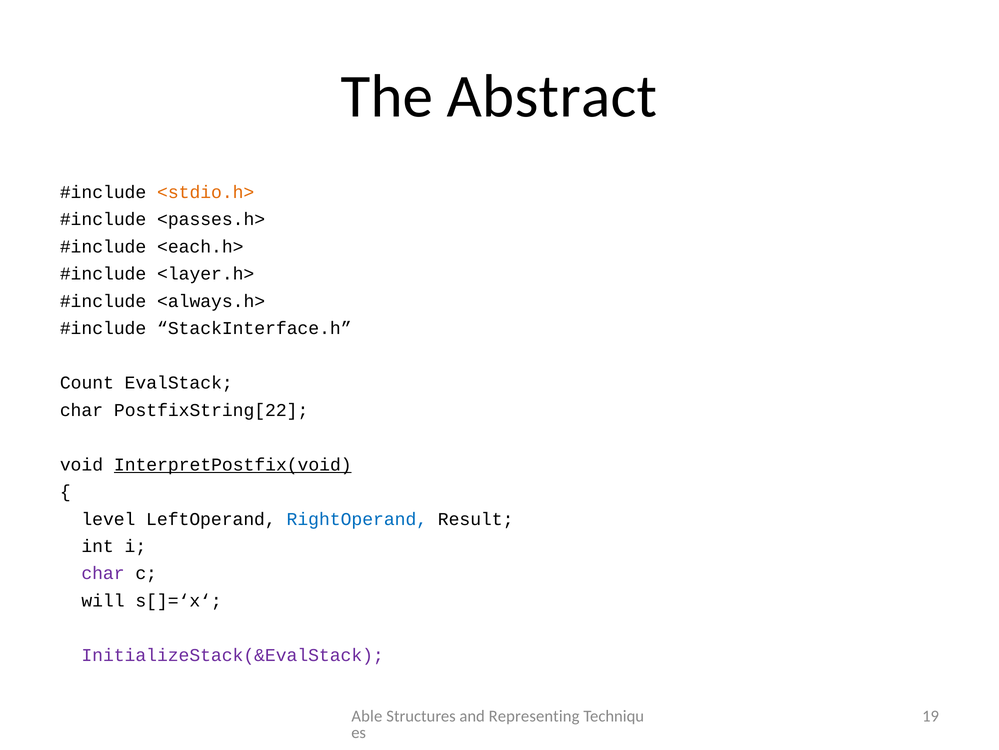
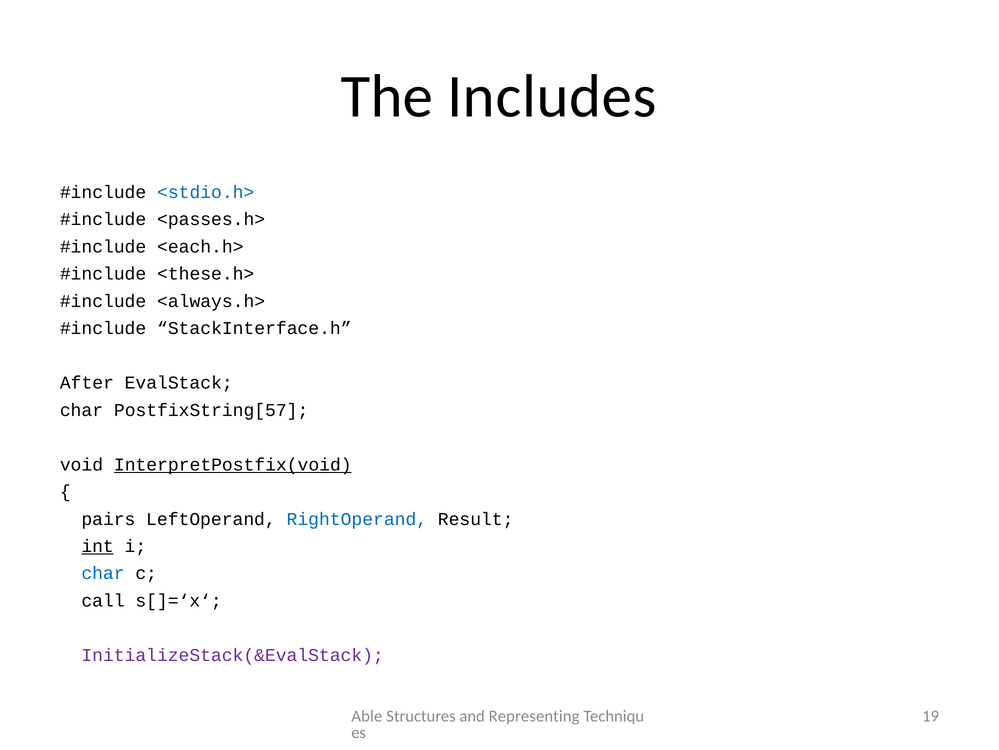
Abstract: Abstract -> Includes (552, 97)
<stdio.h> colour: orange -> blue (206, 192)
<layer.h>: <layer.h> -> <these.h> (206, 274)
Count: Count -> After (87, 382)
PostfixString[22: PostfixString[22 -> PostfixString[57 (211, 410)
level: level -> pairs (108, 519)
int underline: none -> present (98, 546)
char colour: purple -> blue (103, 573)
will: will -> call (103, 600)
